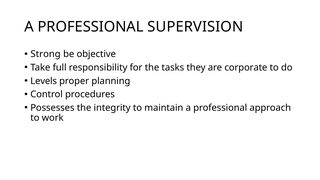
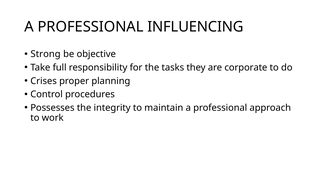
SUPERVISION: SUPERVISION -> INFLUENCING (195, 27)
Levels: Levels -> Crises (44, 81)
